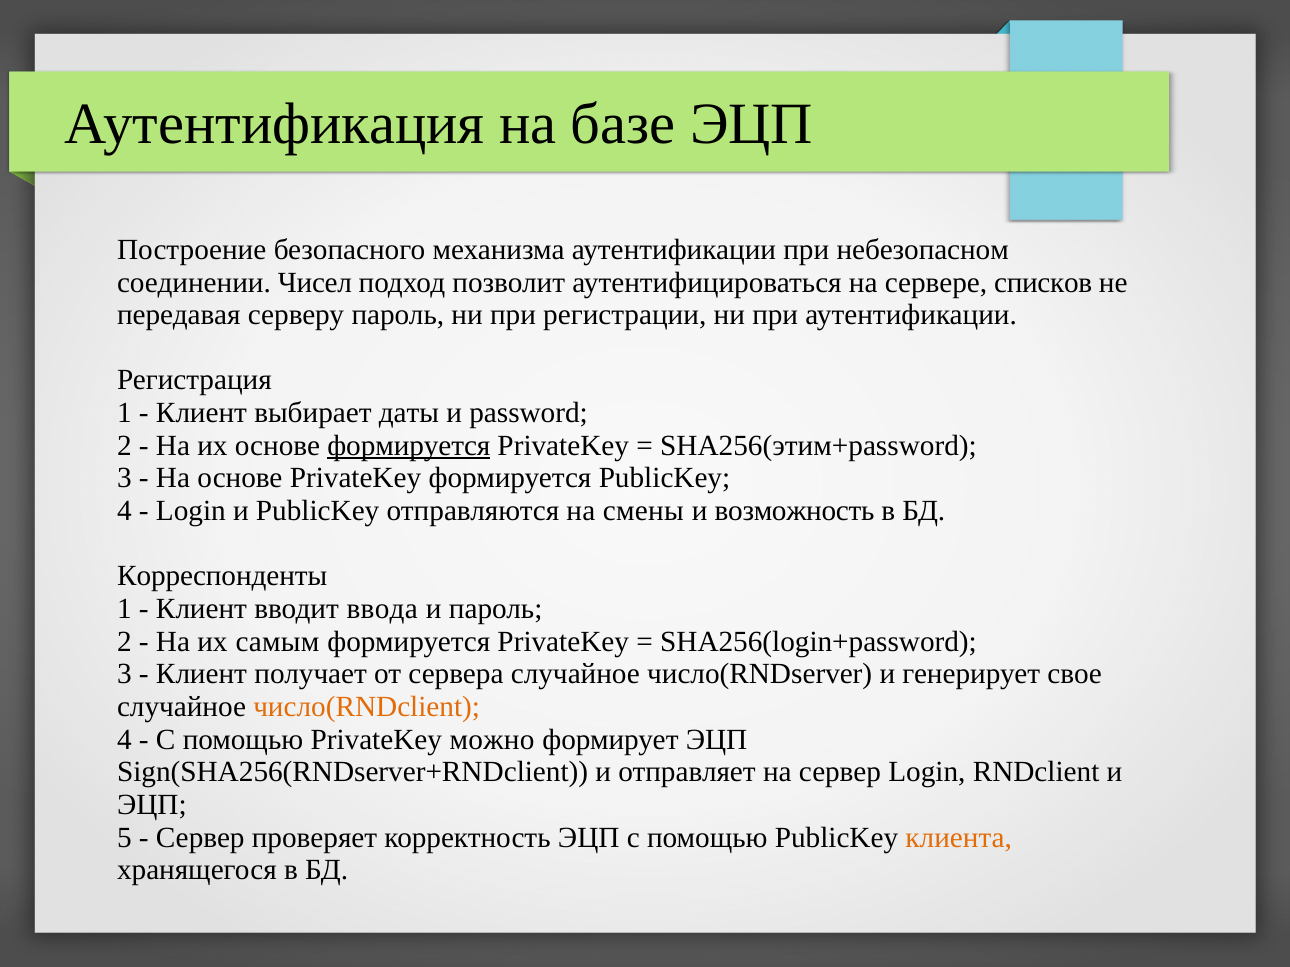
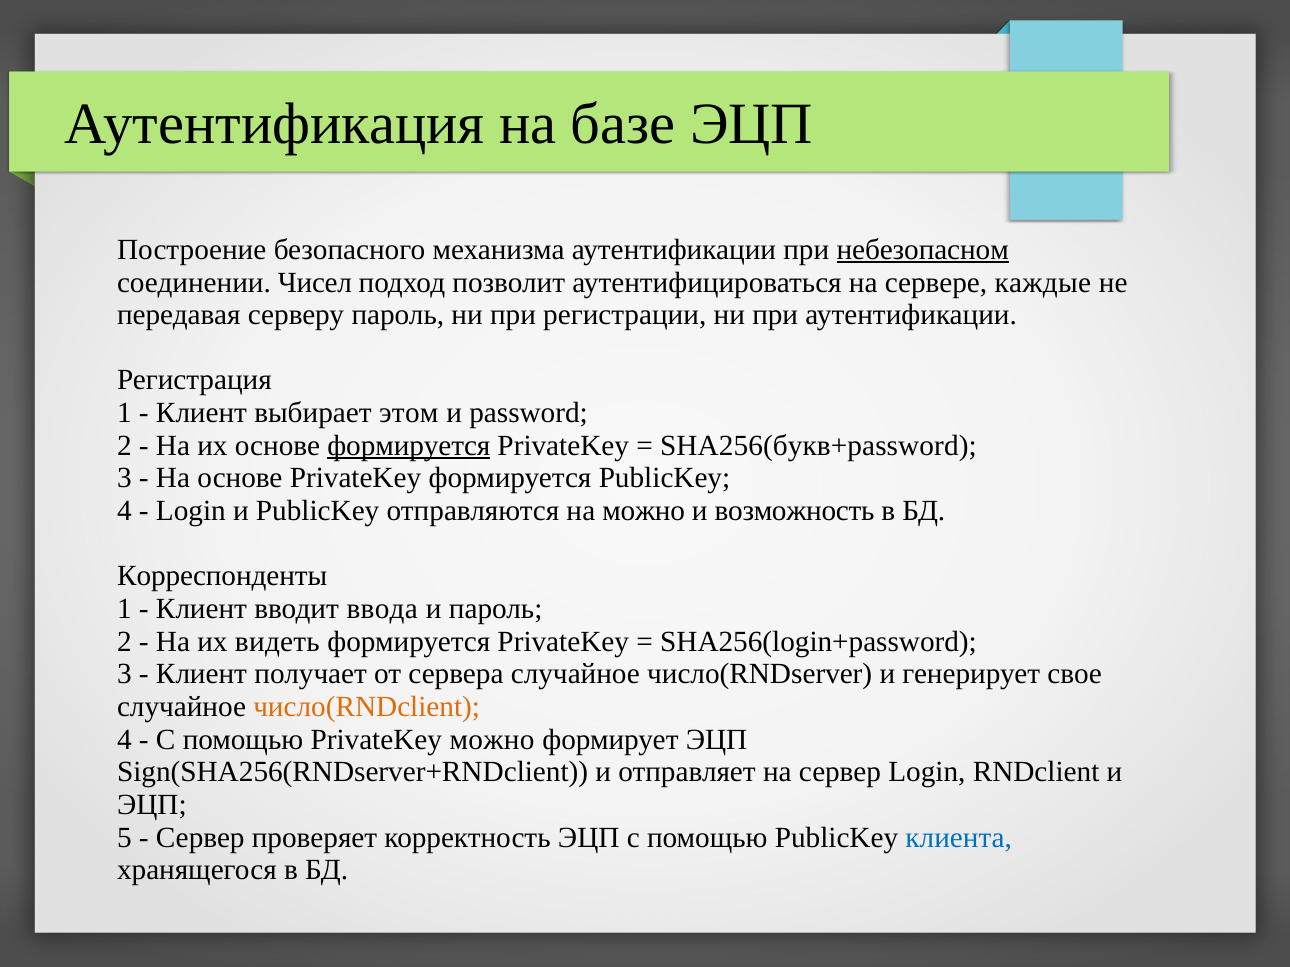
небезопасном underline: none -> present (923, 250)
списков: списков -> каждые (1043, 283)
даты: даты -> этом (409, 413)
SHA256(этим+password: SHA256(этим+password -> SHA256(букв+password (818, 446)
на смены: смены -> можно (644, 511)
самым: самым -> видеть (277, 642)
клиента colour: orange -> blue (959, 838)
